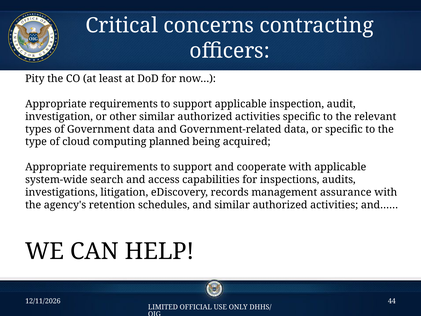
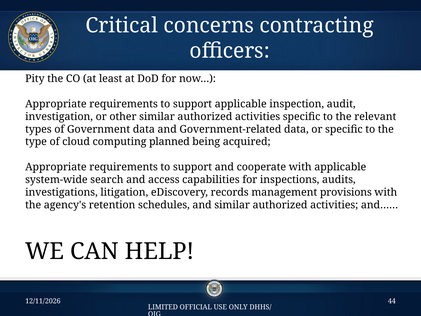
assurance: assurance -> provisions (346, 192)
